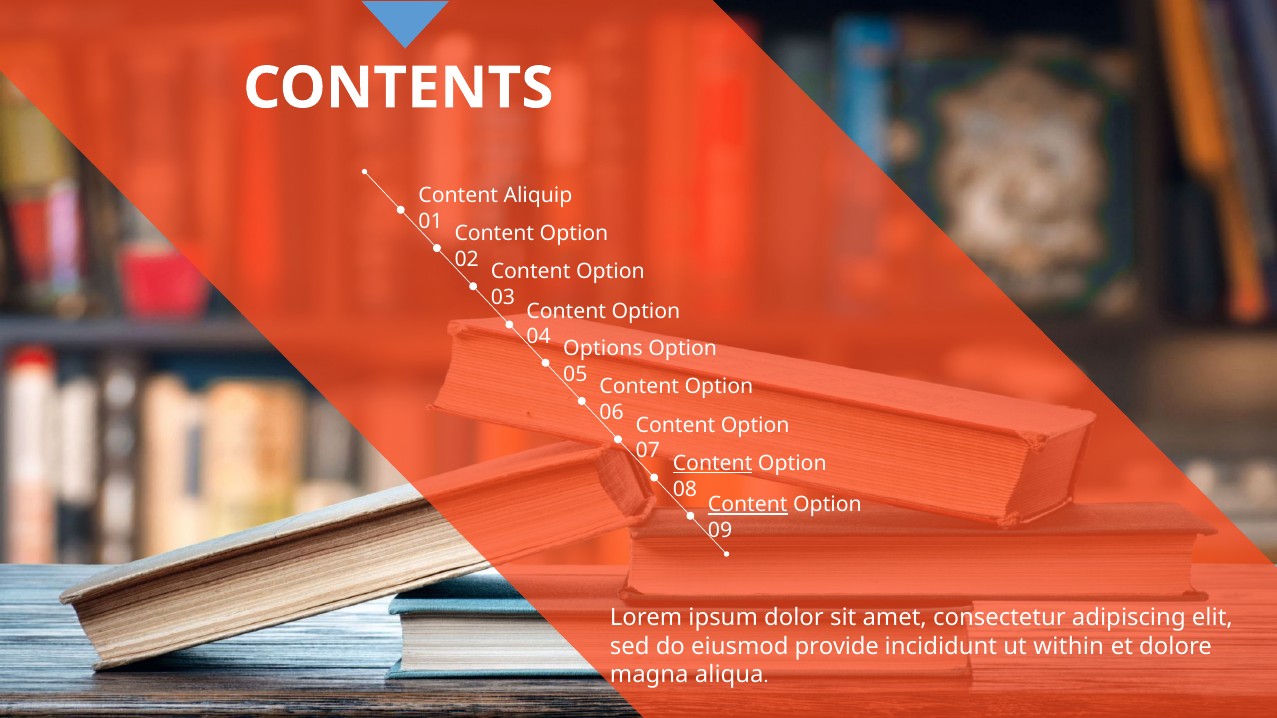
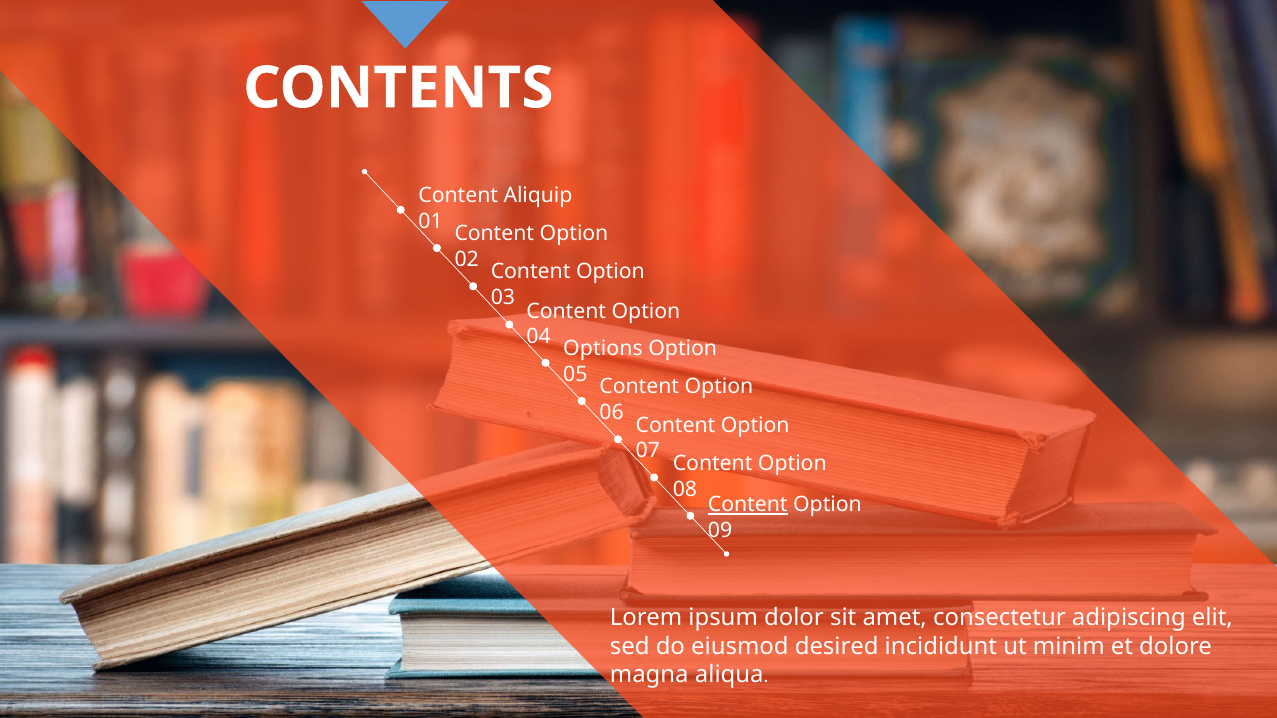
Content underline: present -> none (713, 464)
provide: provide -> desired (837, 646)
within: within -> minim (1069, 646)
